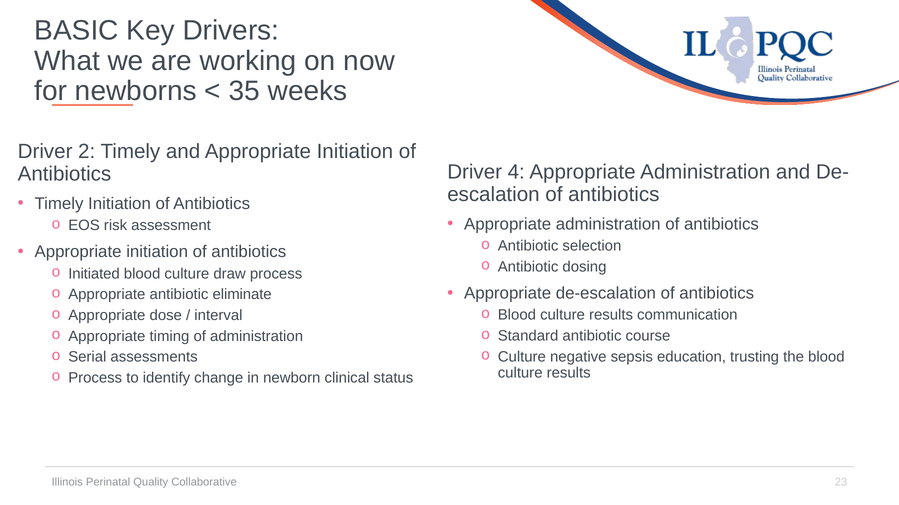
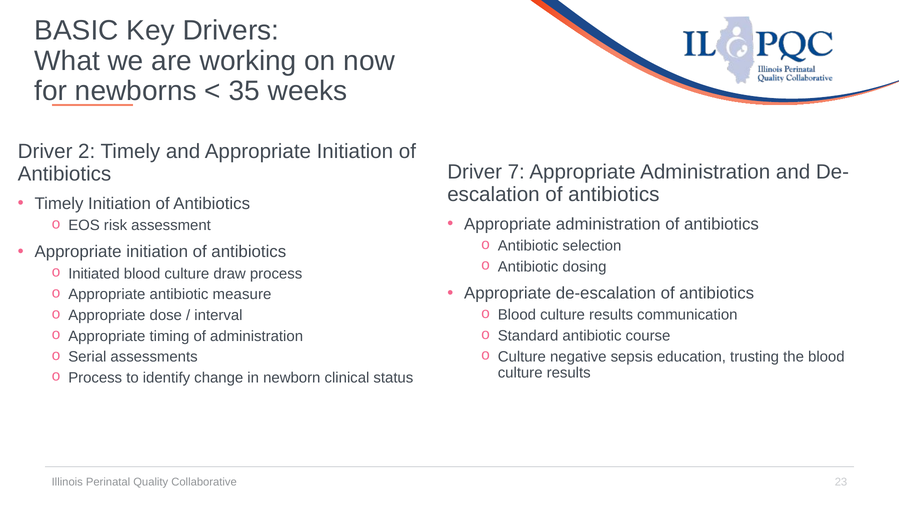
4: 4 -> 7 (516, 172)
eliminate: eliminate -> measure (242, 295)
